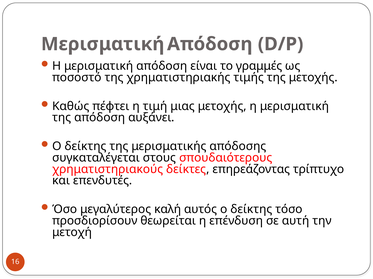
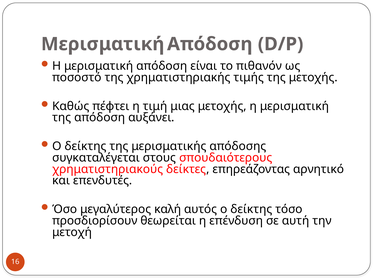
γραμμές: γραμμές -> πιθανόν (259, 66)
τρίπτυχο: τρίπτυχο -> αρνητικό (319, 170)
